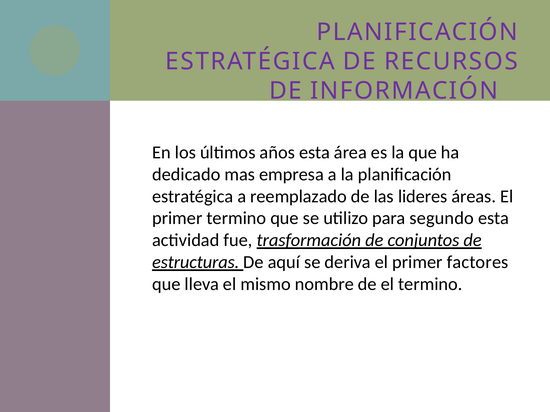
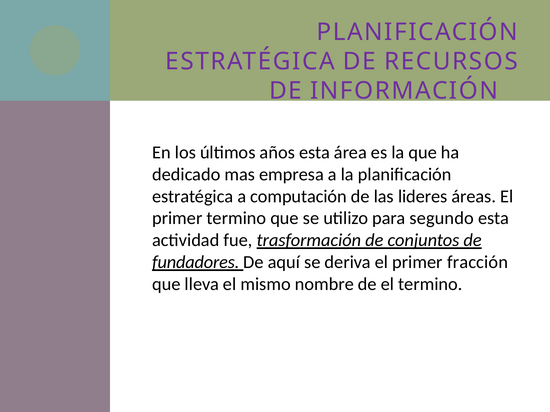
reemplazado: reemplazado -> computación (299, 197)
estructuras: estructuras -> fundadores (196, 263)
factores: factores -> fracción (478, 263)
